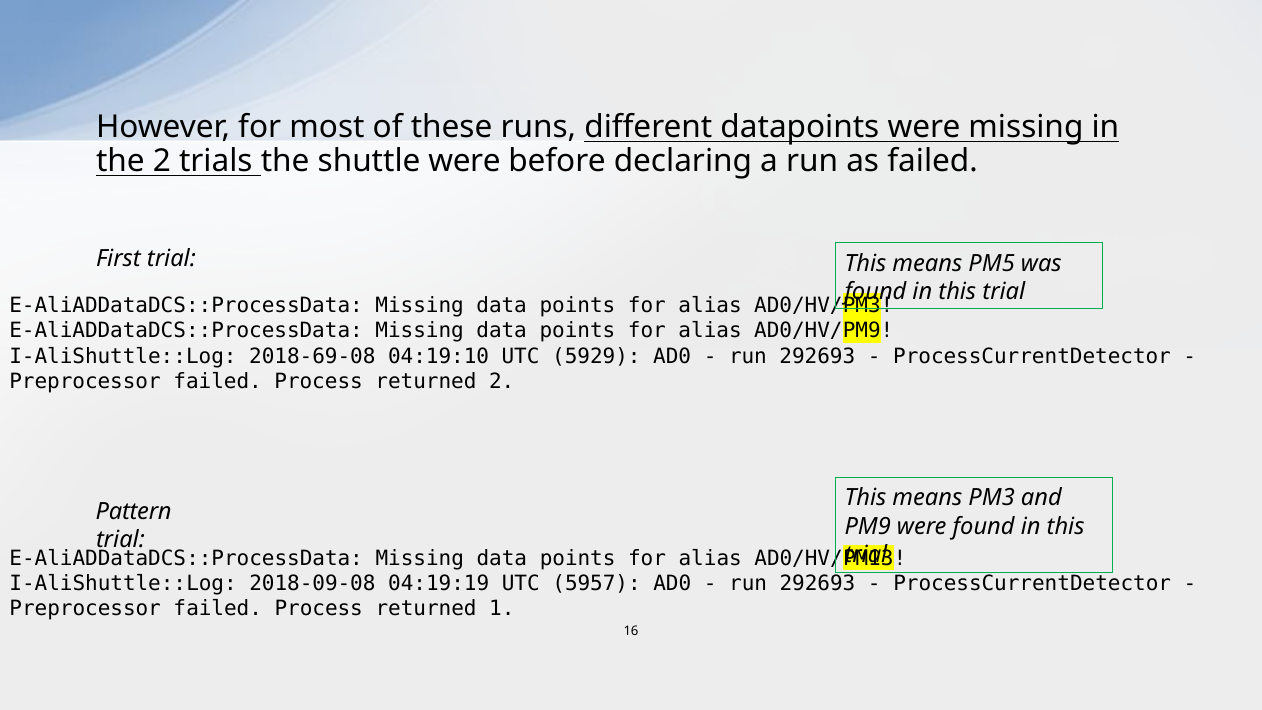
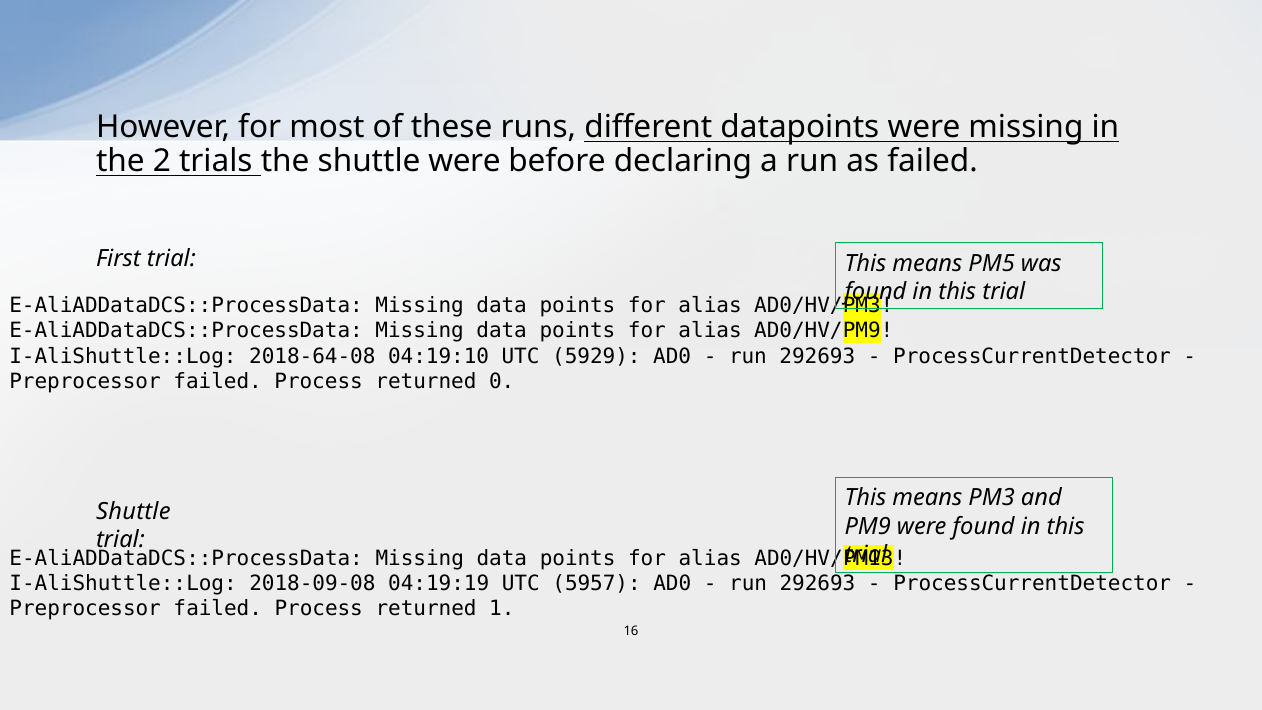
2018-69-08: 2018-69-08 -> 2018-64-08 (312, 356)
returned 2: 2 -> 0 (502, 381)
Pattern: Pattern -> Shuttle (133, 511)
